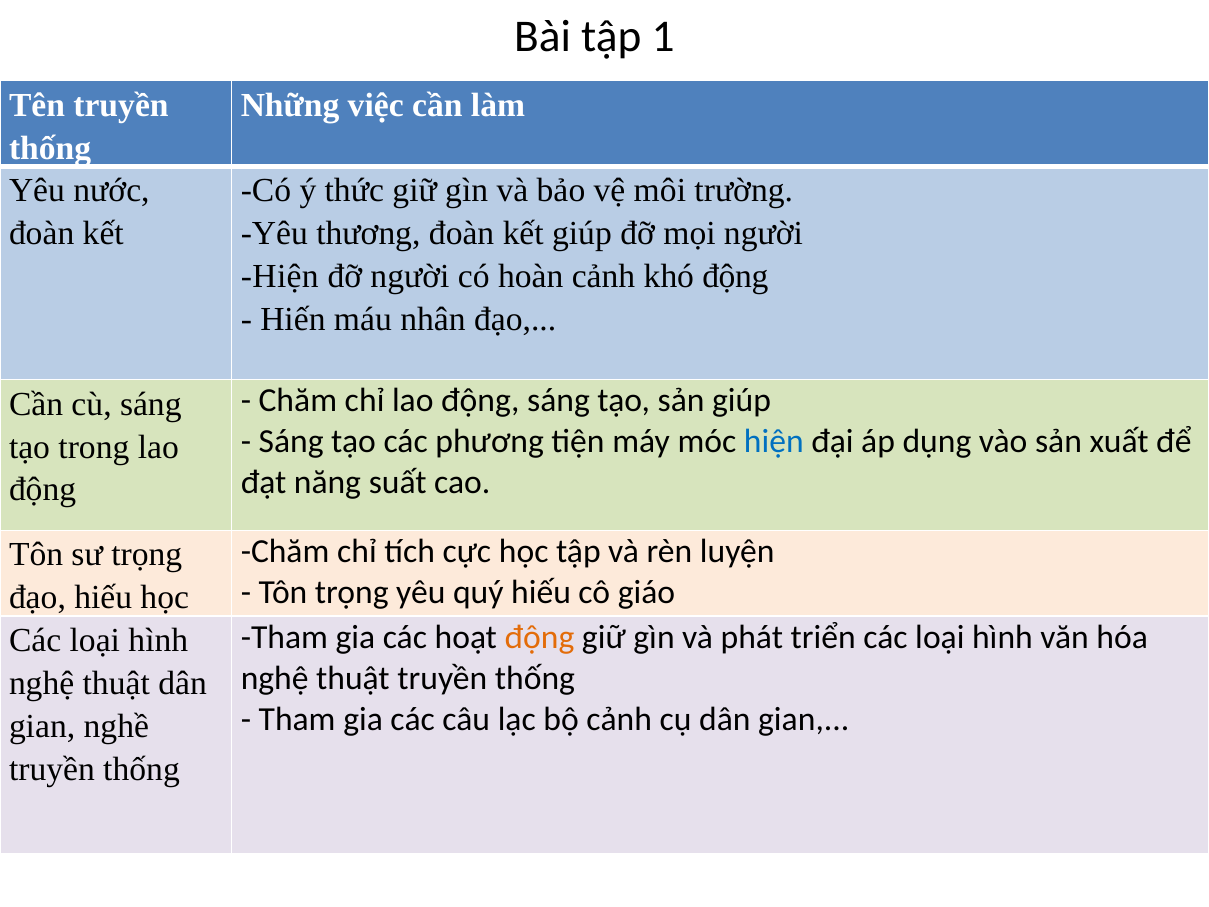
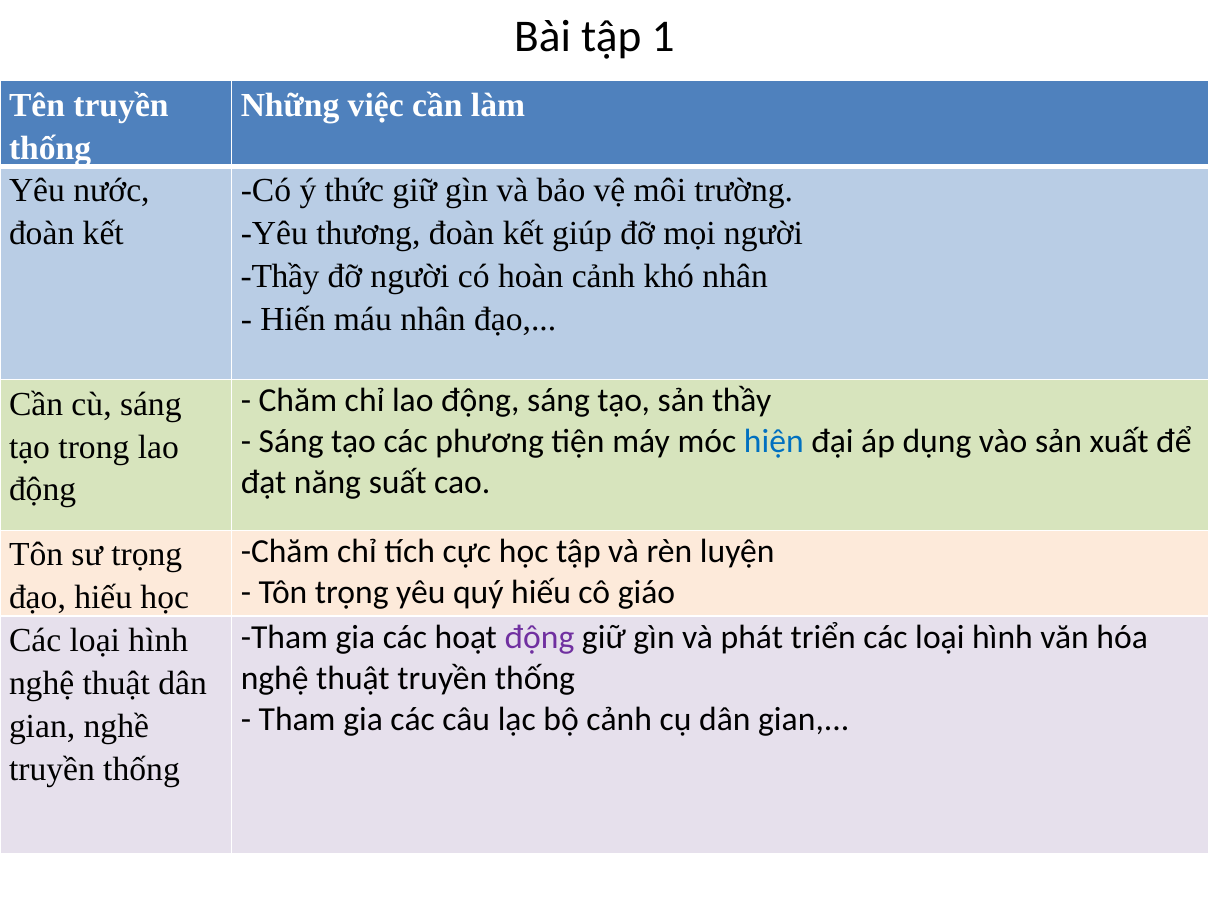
Hiện: Hiện -> Thầy (280, 276)
khó động: động -> nhân (735, 276)
sản giúp: giúp -> thầy (742, 400)
động colour: orange -> purple (539, 637)
